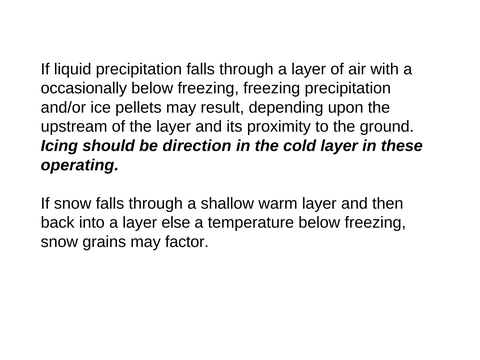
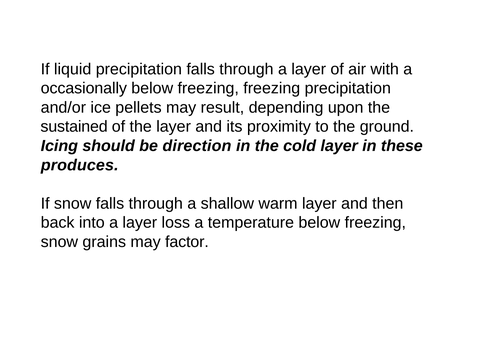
upstream: upstream -> sustained (74, 127)
operating: operating -> produces (80, 165)
else: else -> loss (176, 223)
